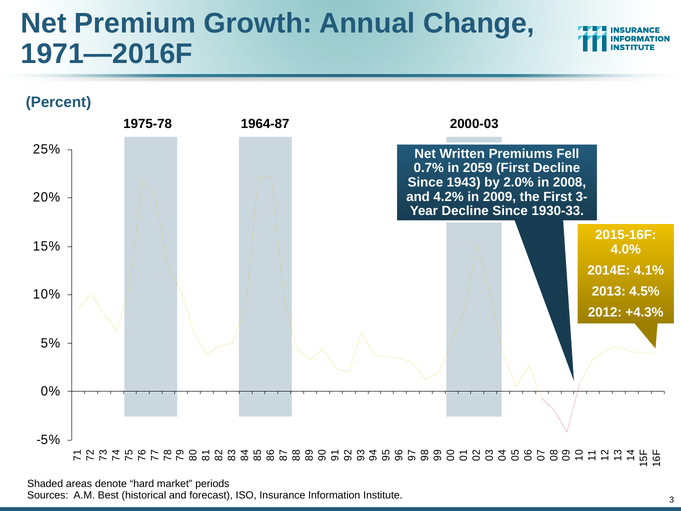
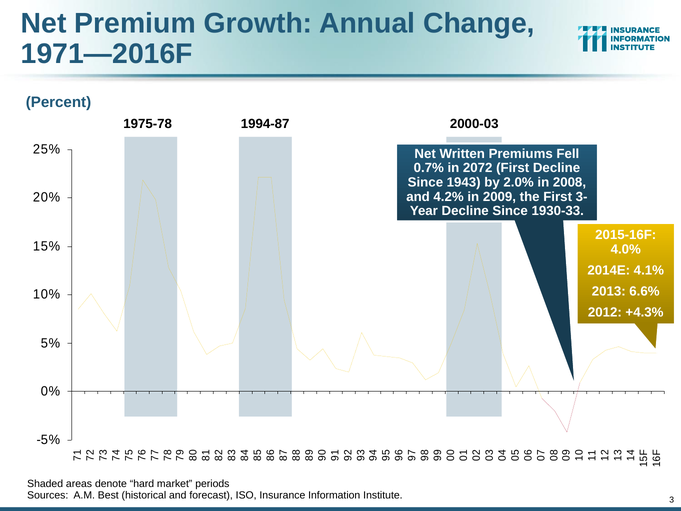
1964-87: 1964-87 -> 1994-87 (265, 124)
2059: 2059 -> 2072 (478, 168)
4.5%: 4.5% -> 6.6% (644, 291)
